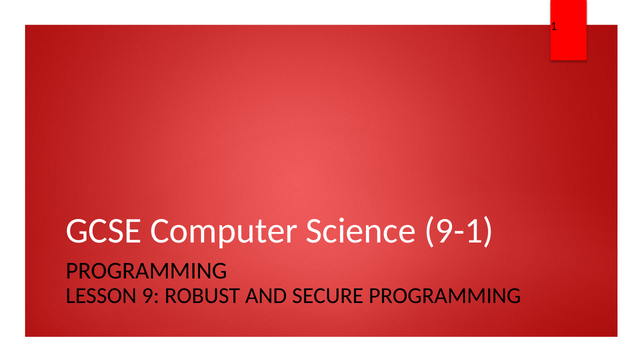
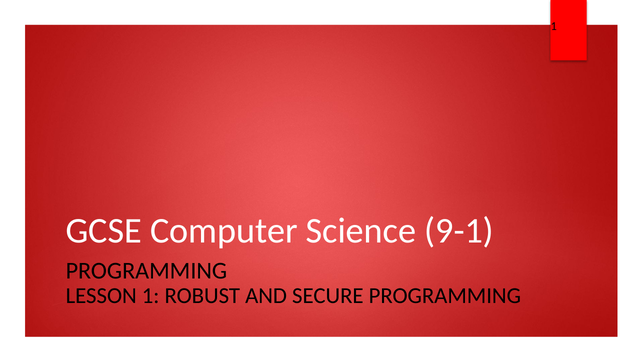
LESSON 9: 9 -> 1 (151, 295)
